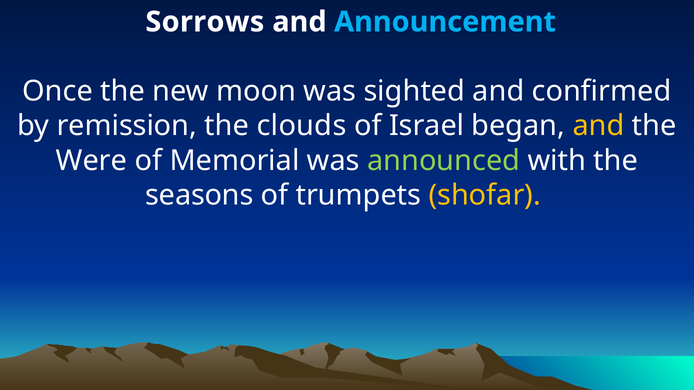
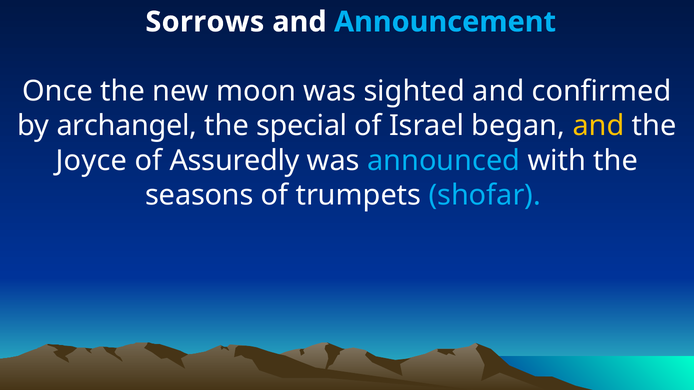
remission: remission -> archangel (127, 126)
clouds: clouds -> special (302, 126)
Were: Were -> Joyce (91, 161)
Memorial: Memorial -> Assuredly (235, 161)
announced colour: light green -> light blue (444, 161)
shofar colour: yellow -> light blue (485, 195)
